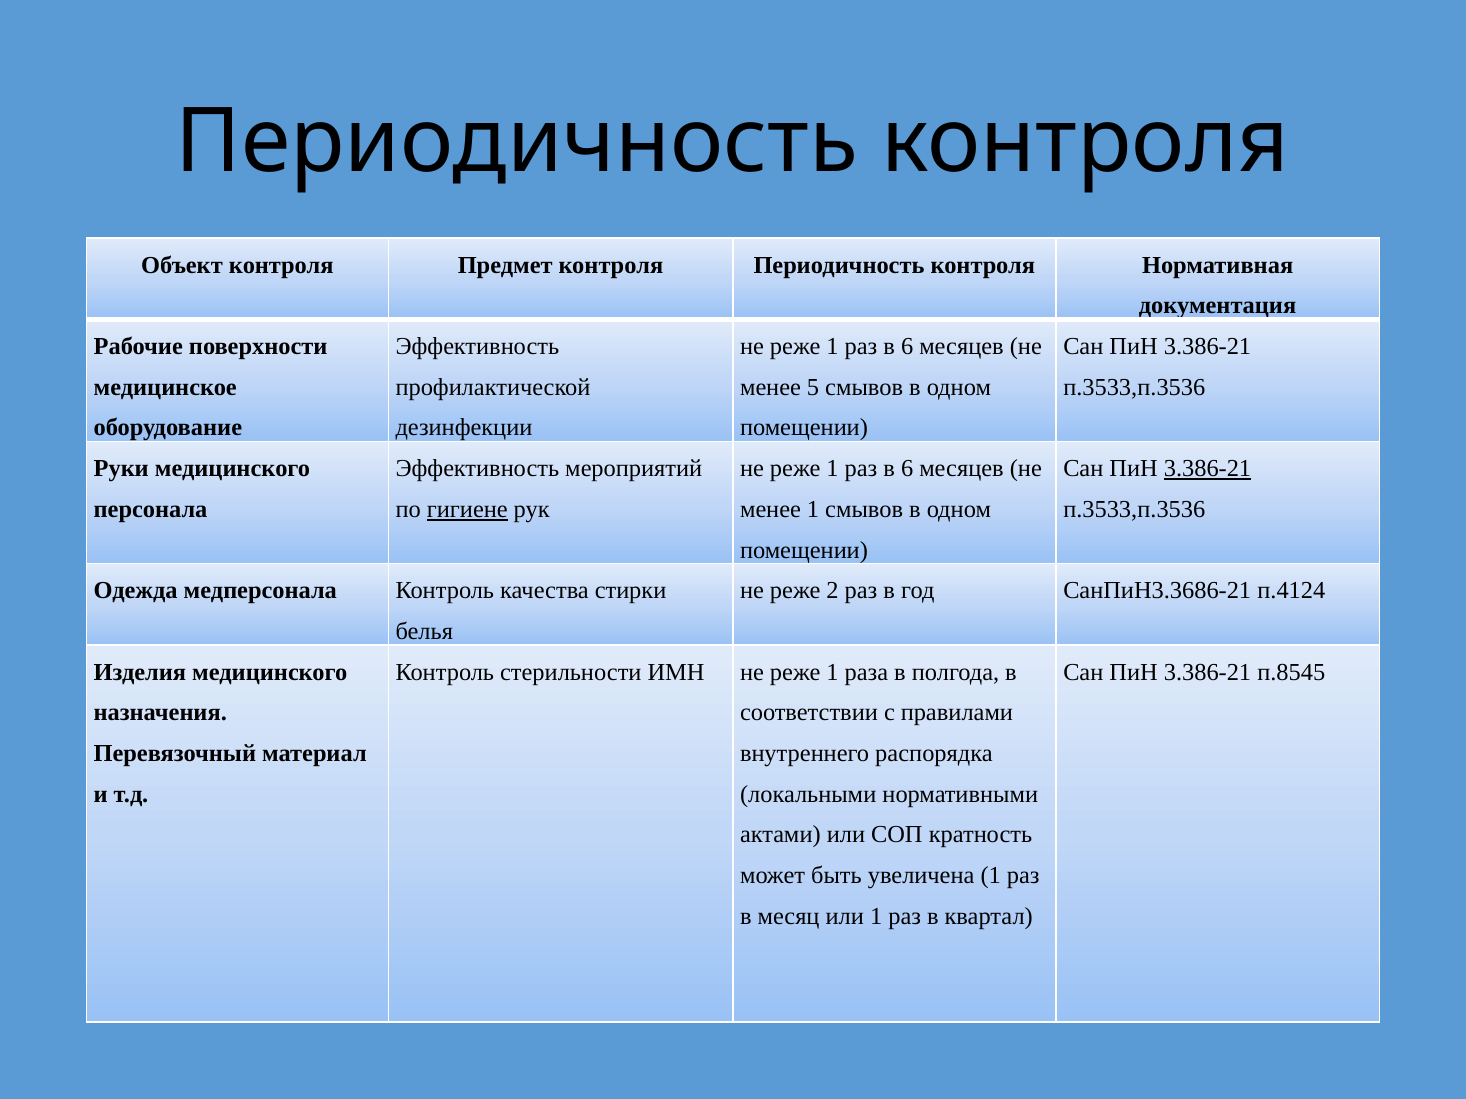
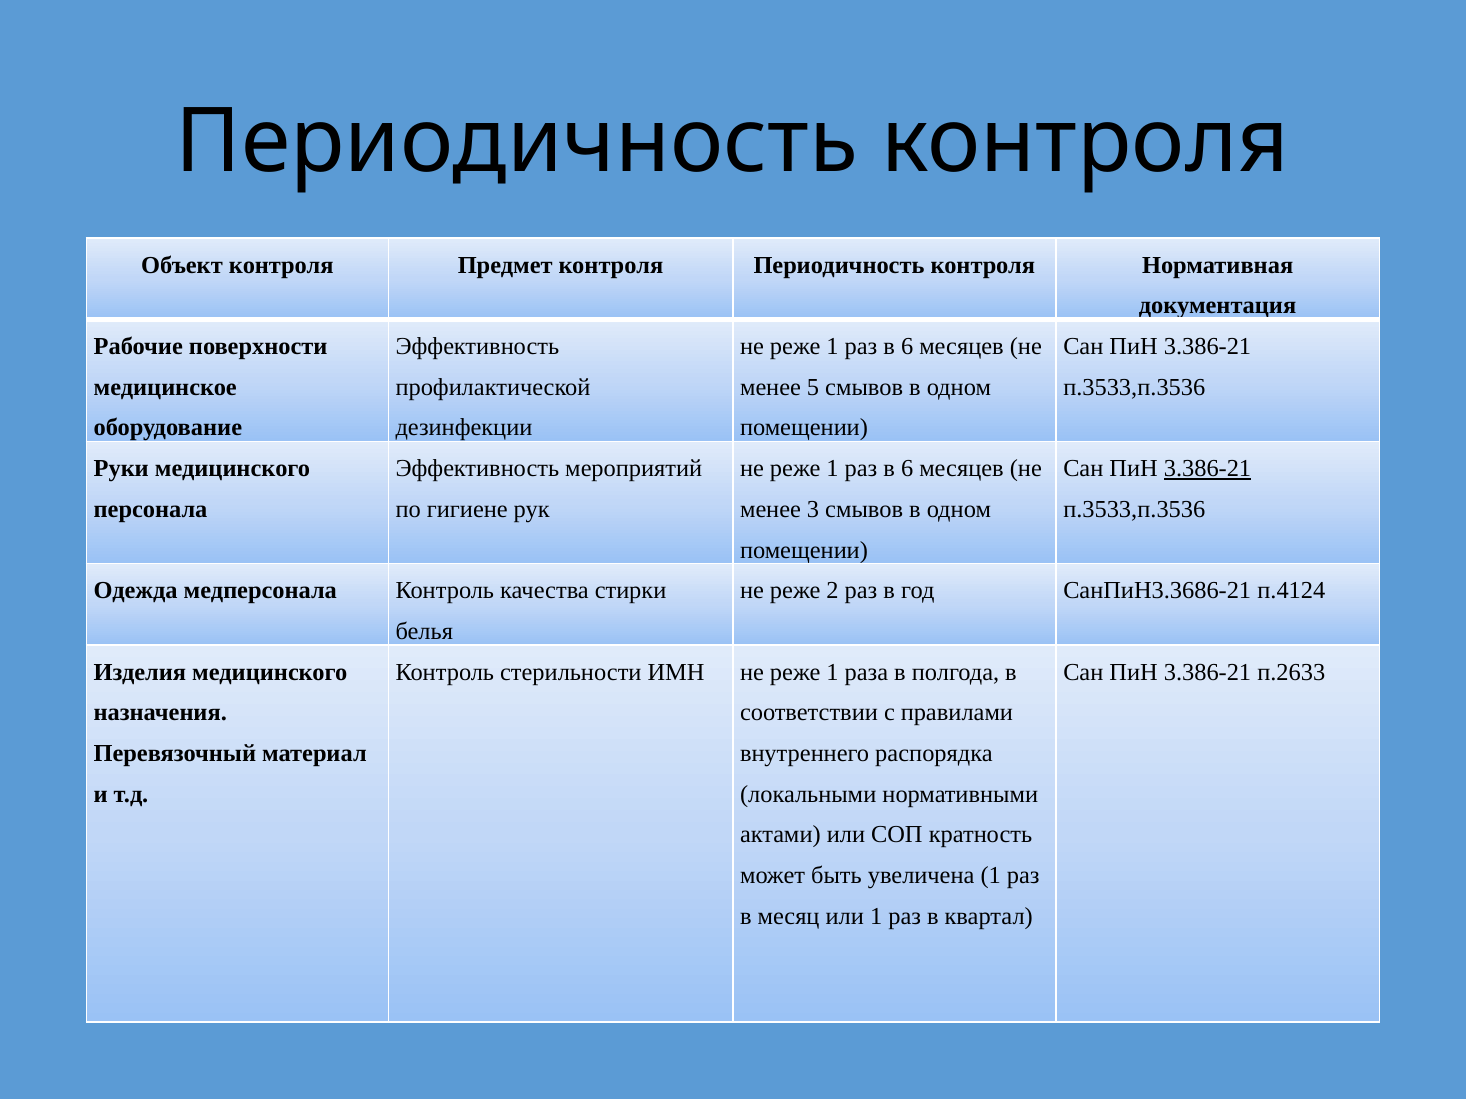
гигиене underline: present -> none (467, 510)
менее 1: 1 -> 3 (813, 510)
п.8545: п.8545 -> п.2633 (1291, 672)
